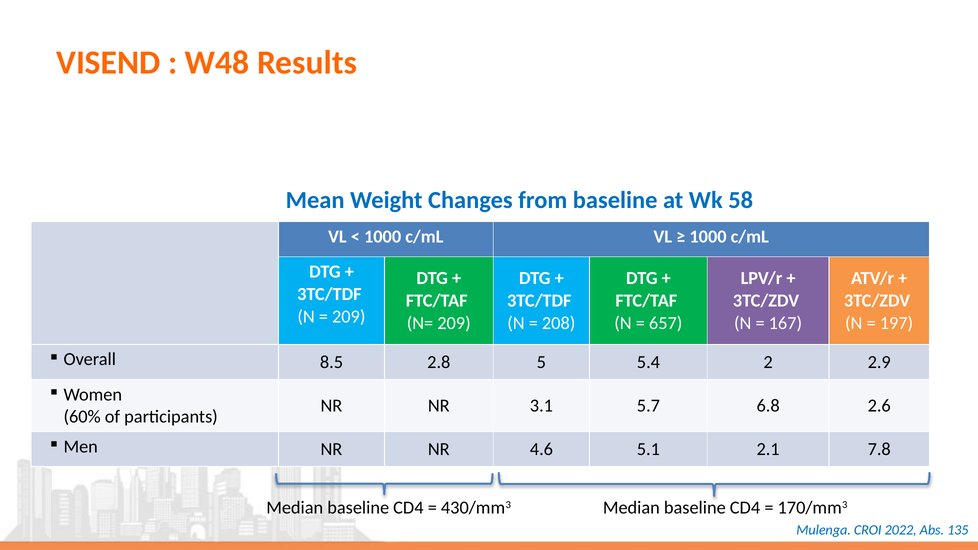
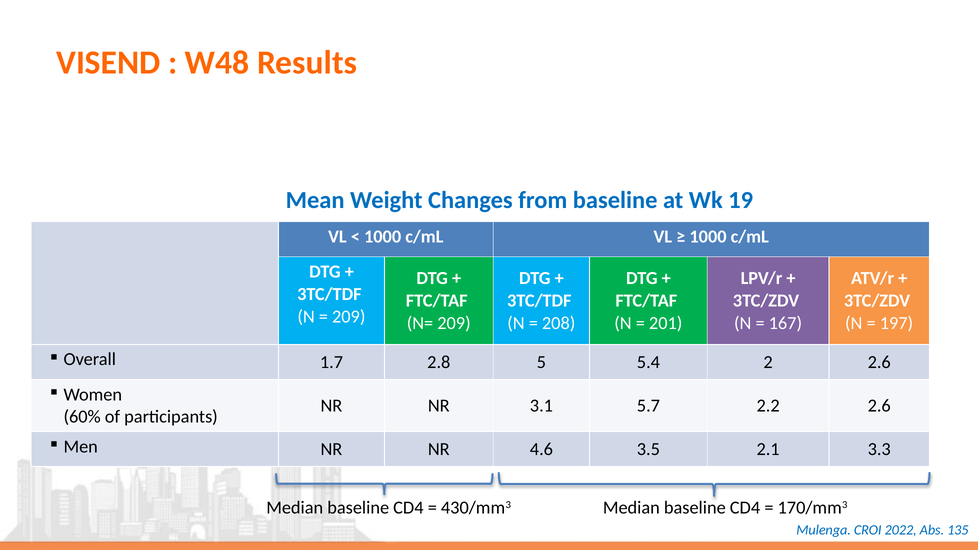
58: 58 -> 19 (741, 200)
657: 657 -> 201 (666, 323)
8.5: 8.5 -> 1.7 (331, 362)
2 2.9: 2.9 -> 2.6 (879, 362)
6.8: 6.8 -> 2.2 (768, 406)
5.1: 5.1 -> 3.5 (648, 449)
7.8: 7.8 -> 3.3 (879, 449)
